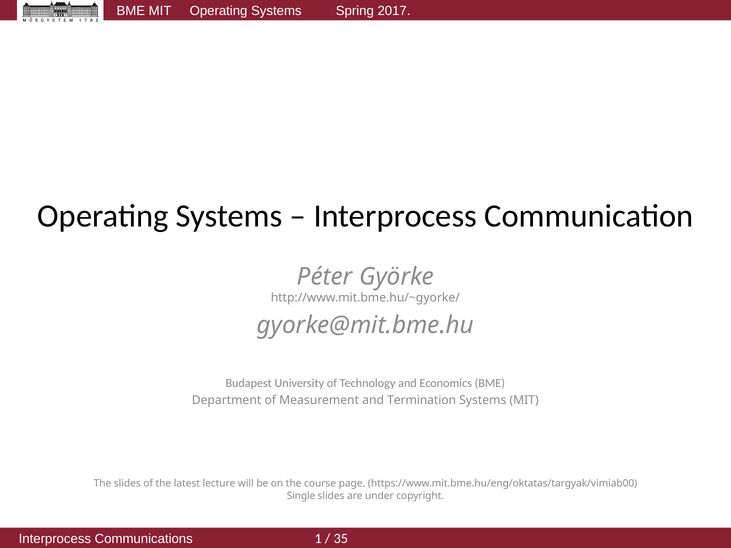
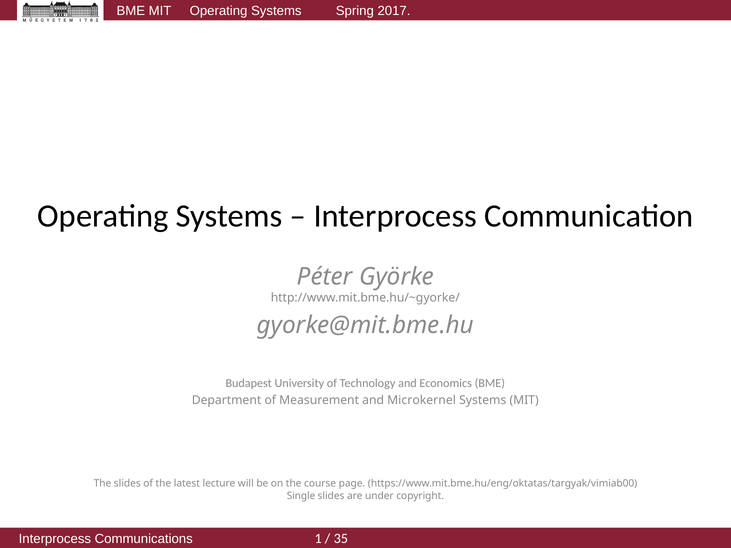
Termination: Termination -> Microkernel (422, 400)
